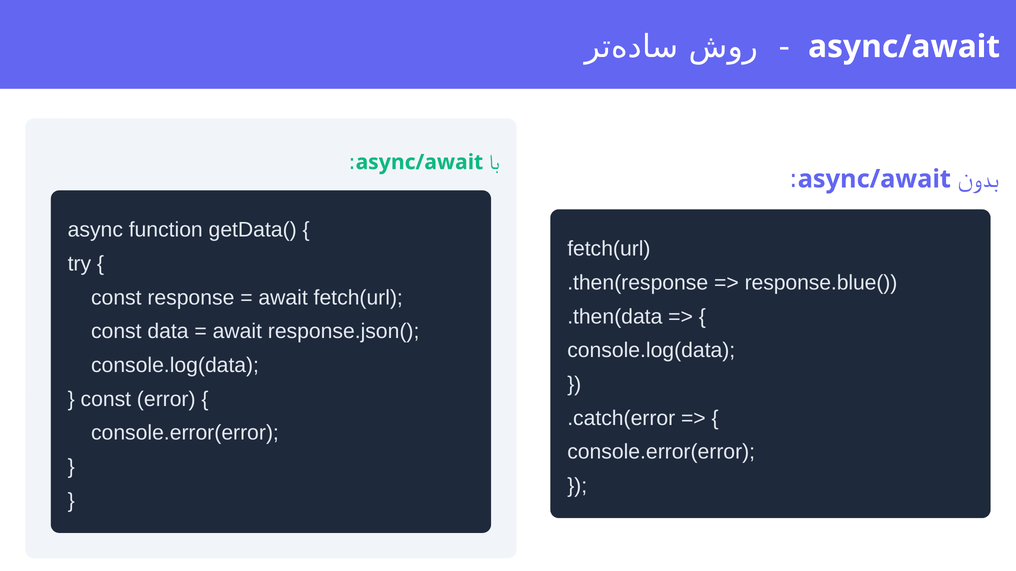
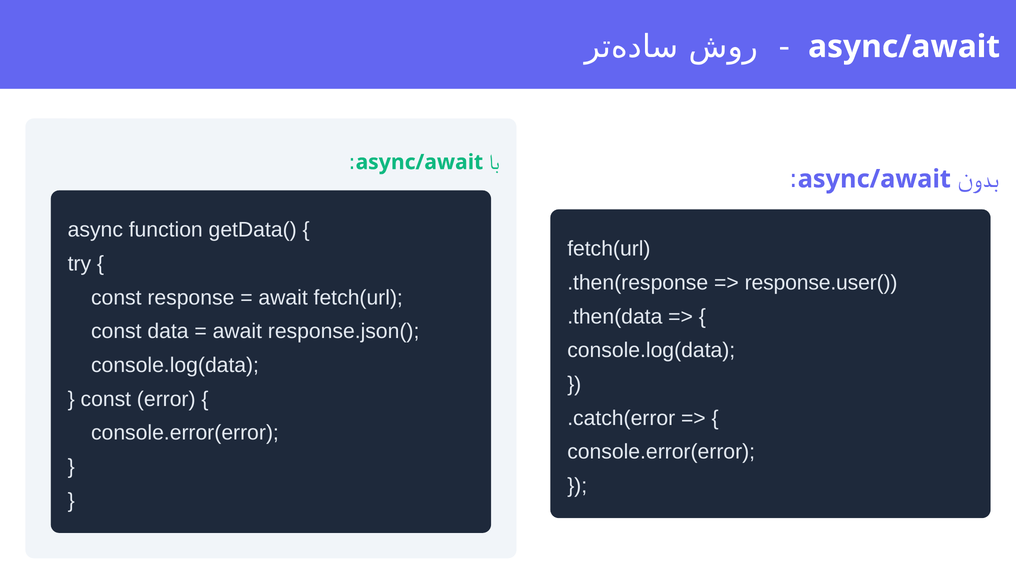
response.blue(: response.blue( -> response.user( (821, 283)
